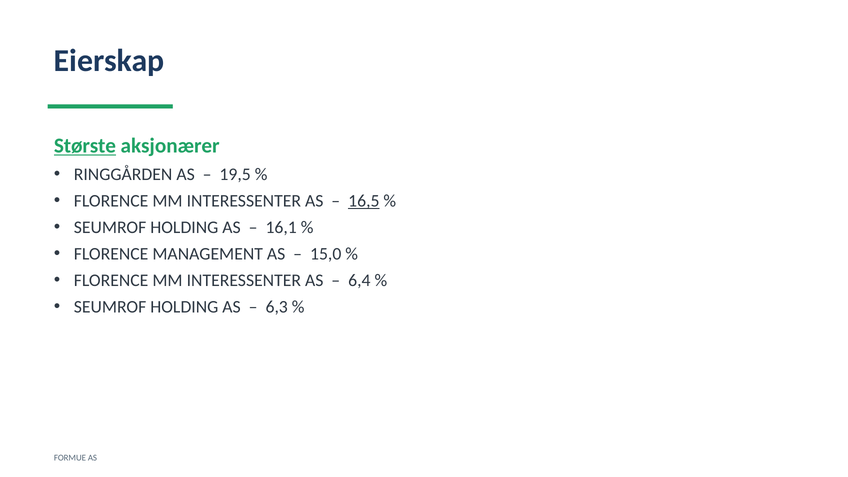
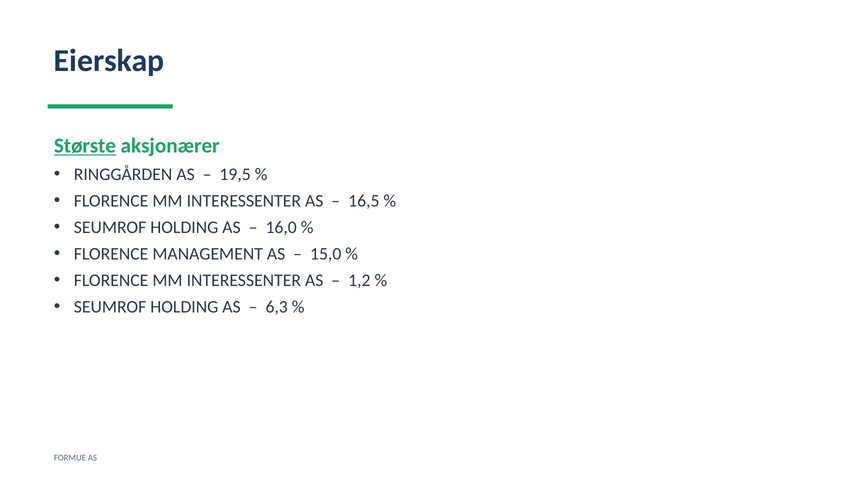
16,5 underline: present -> none (364, 201)
16,1: 16,1 -> 16,0 (281, 227)
6,4: 6,4 -> 1,2 (359, 280)
